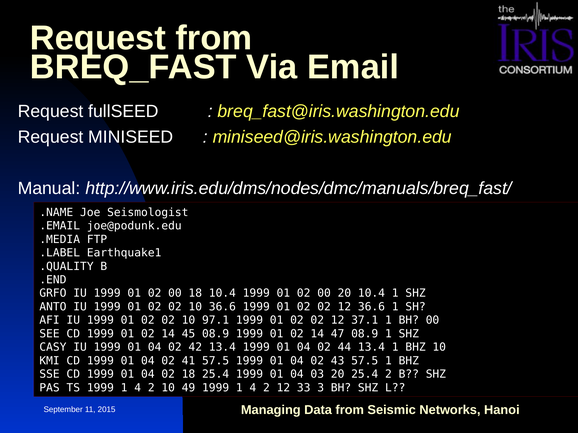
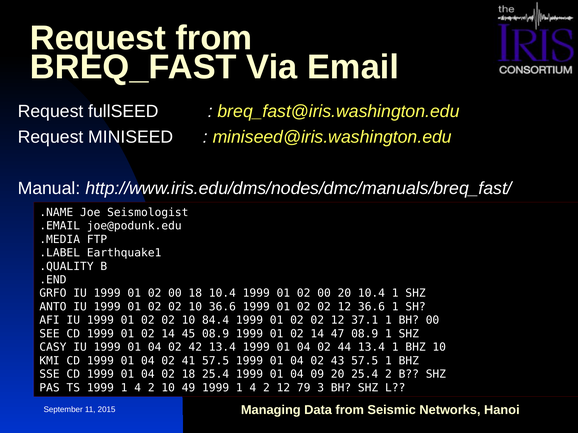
97.1: 97.1 -> 84.4 (216, 321)
03: 03 -> 09 (317, 375)
33: 33 -> 79 (304, 388)
